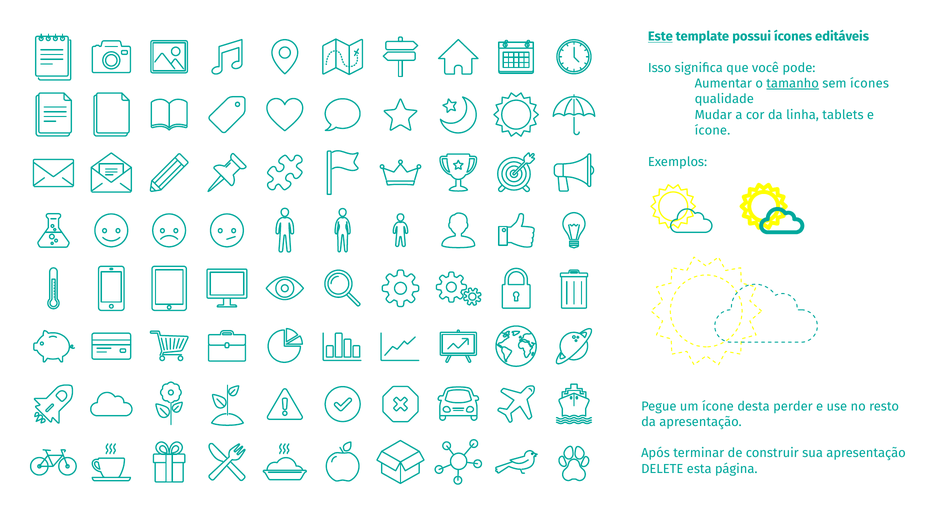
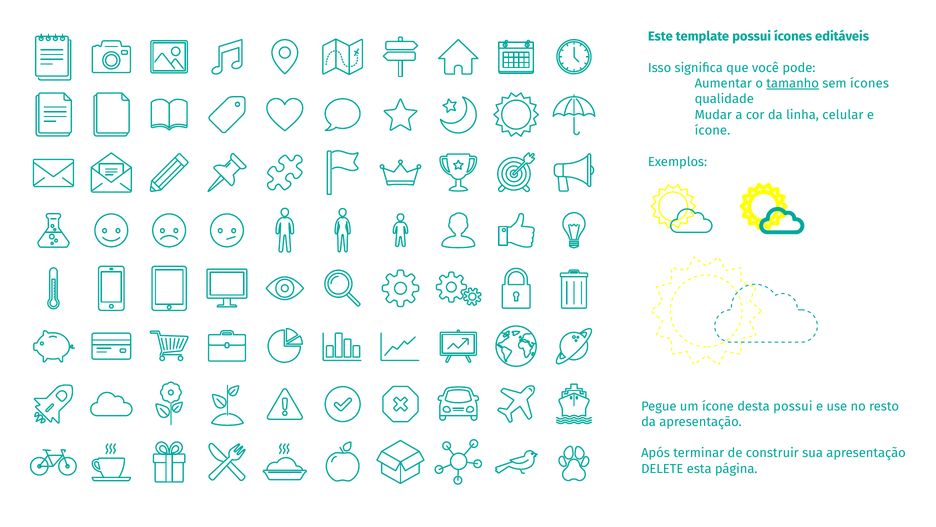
Este underline: present -> none (660, 37)
tablets: tablets -> celular (843, 115)
desta perder: perder -> possui (793, 406)
